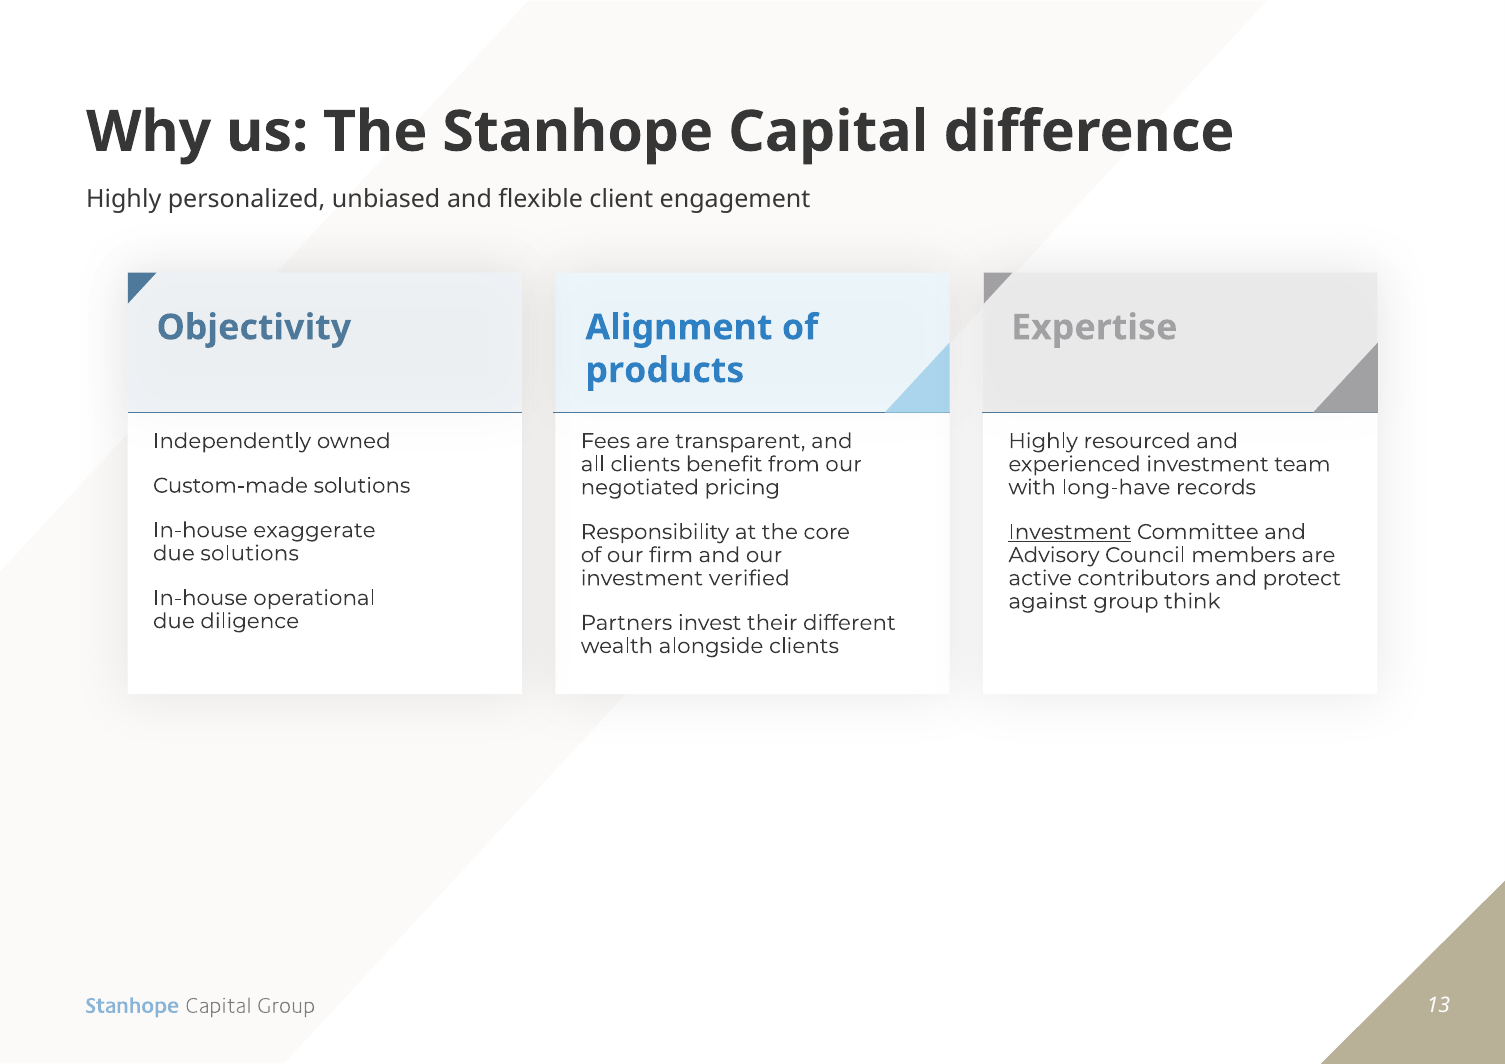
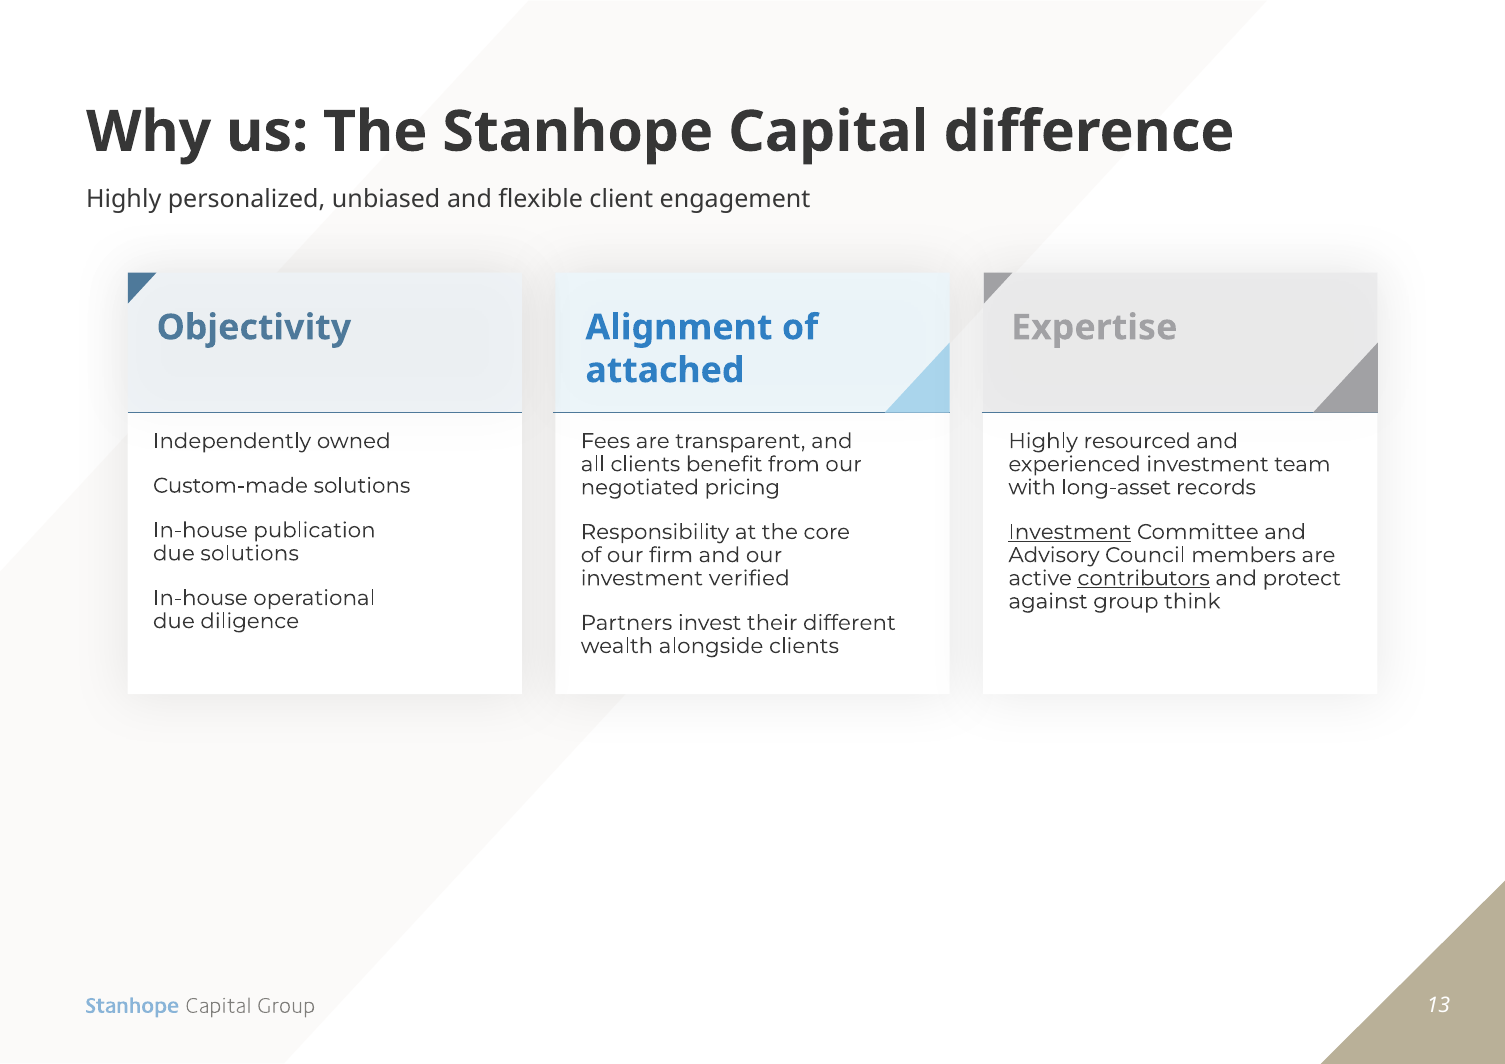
products: products -> attached (665, 370)
long-have: long-have -> long-asset (1116, 487)
exaggerate: exaggerate -> publication (314, 530)
contributors underline: none -> present (1144, 578)
